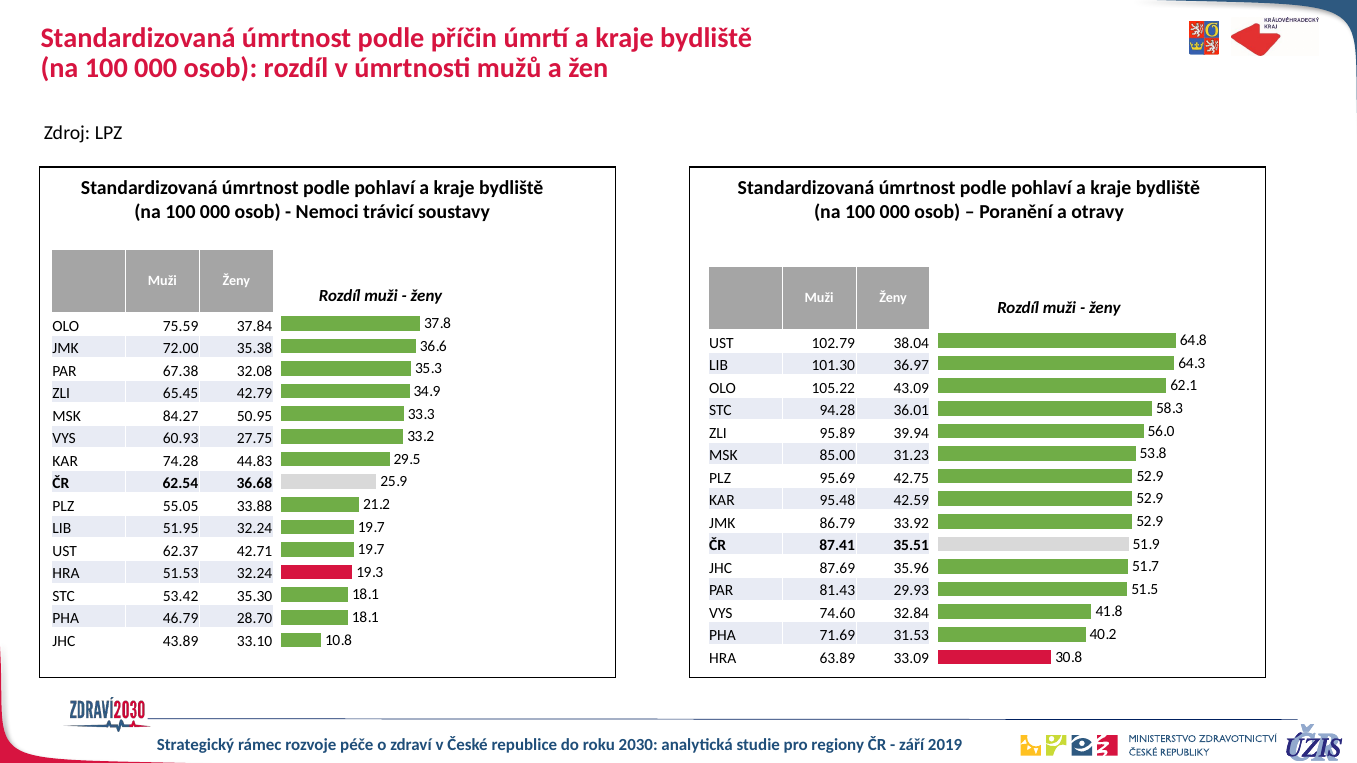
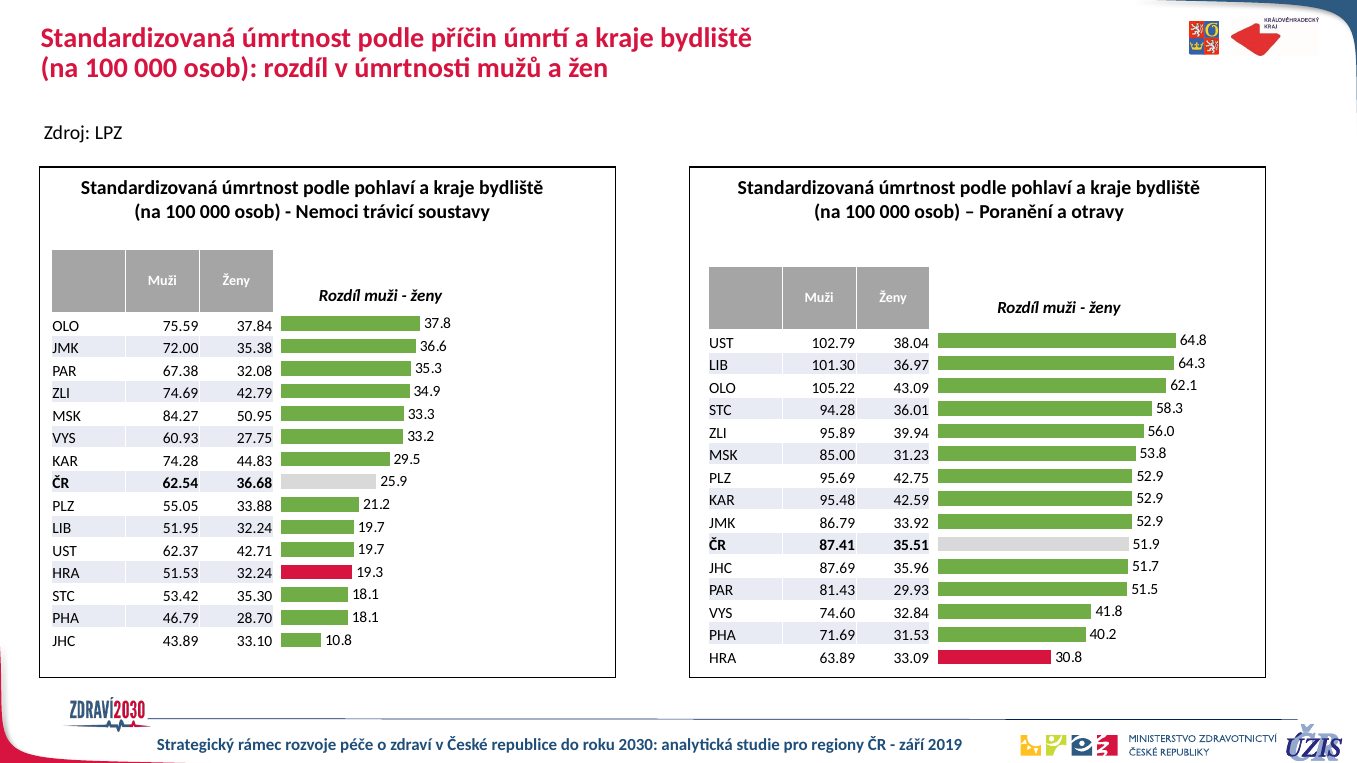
65.45: 65.45 -> 74.69 (181, 394)
